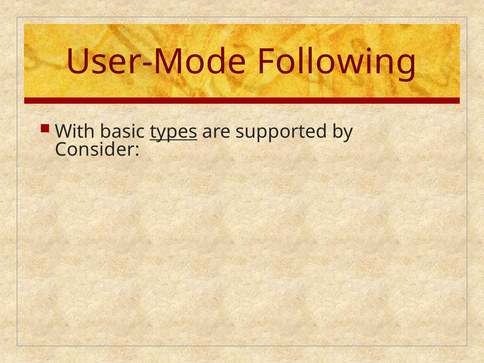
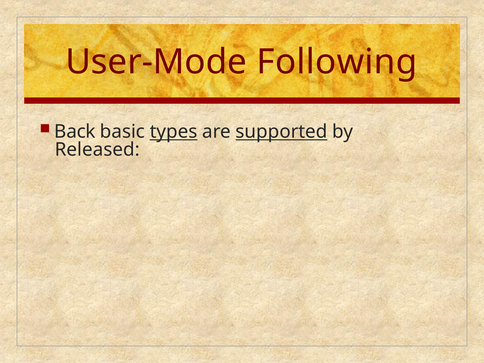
With: With -> Back (75, 132)
supported underline: none -> present (282, 132)
Consider: Consider -> Released (97, 150)
